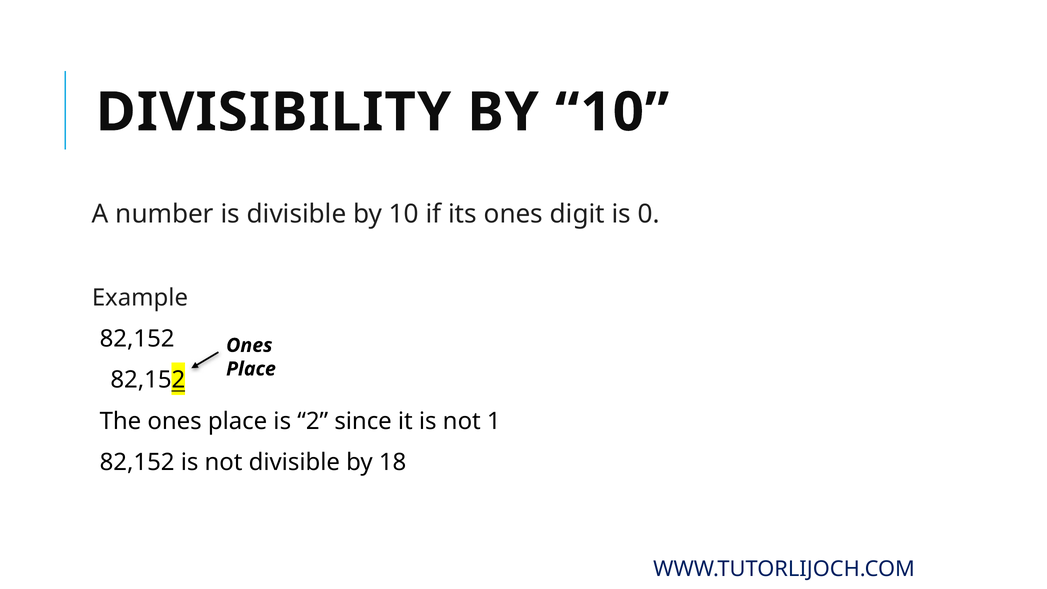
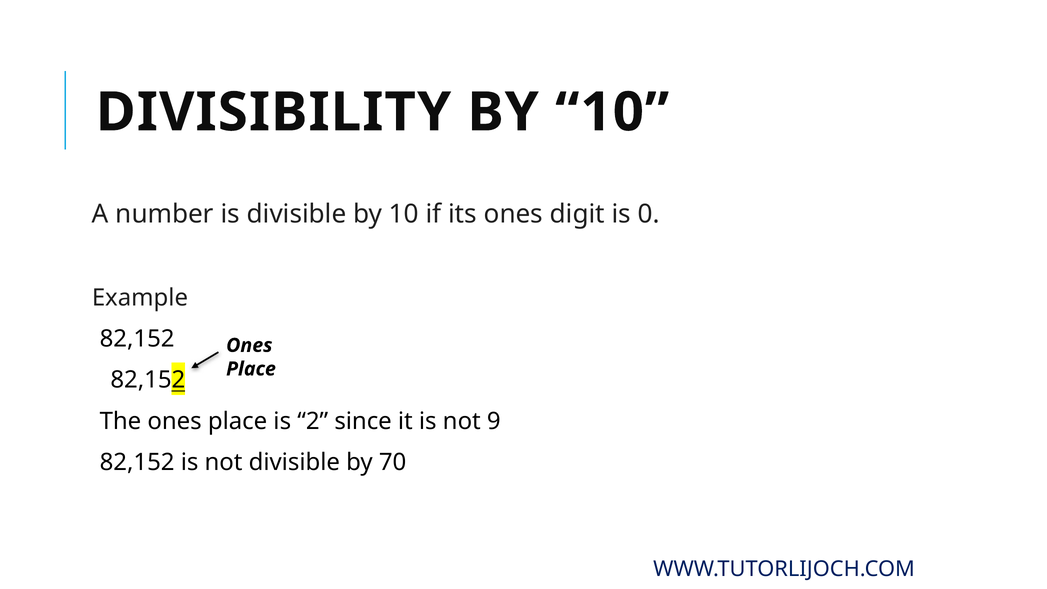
1: 1 -> 9 (494, 421)
18: 18 -> 70 (393, 462)
